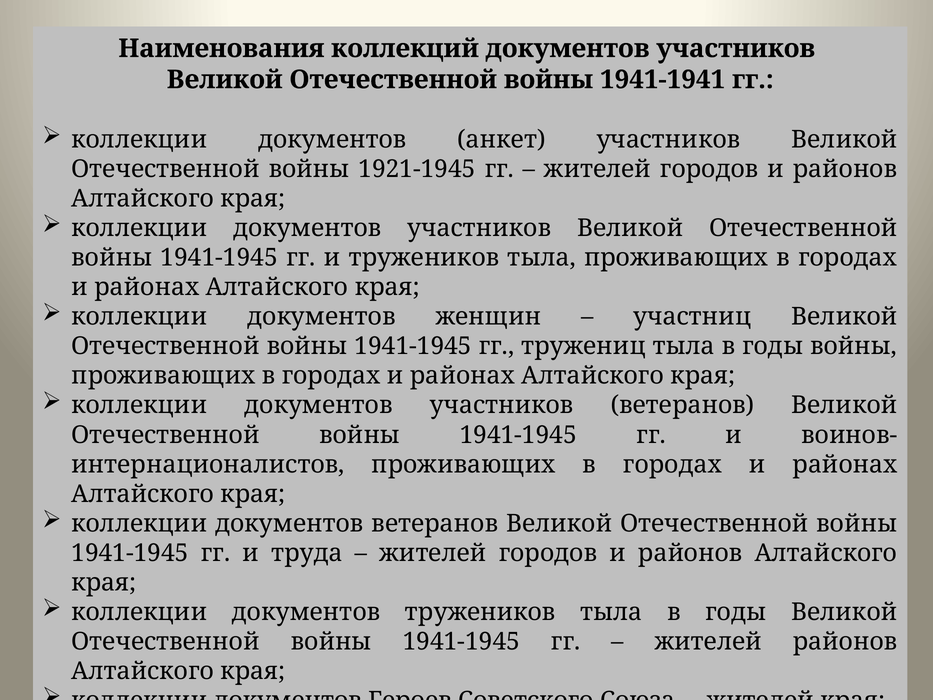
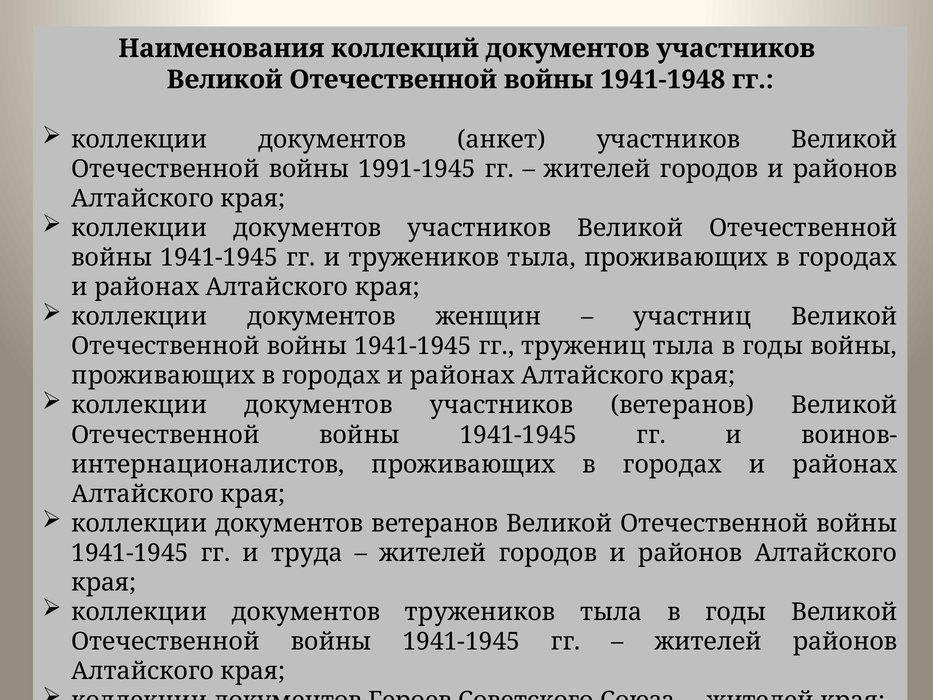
1941-1941: 1941-1941 -> 1941-1948 (663, 80)
1921-1945: 1921-1945 -> 1991-1945 (417, 169)
